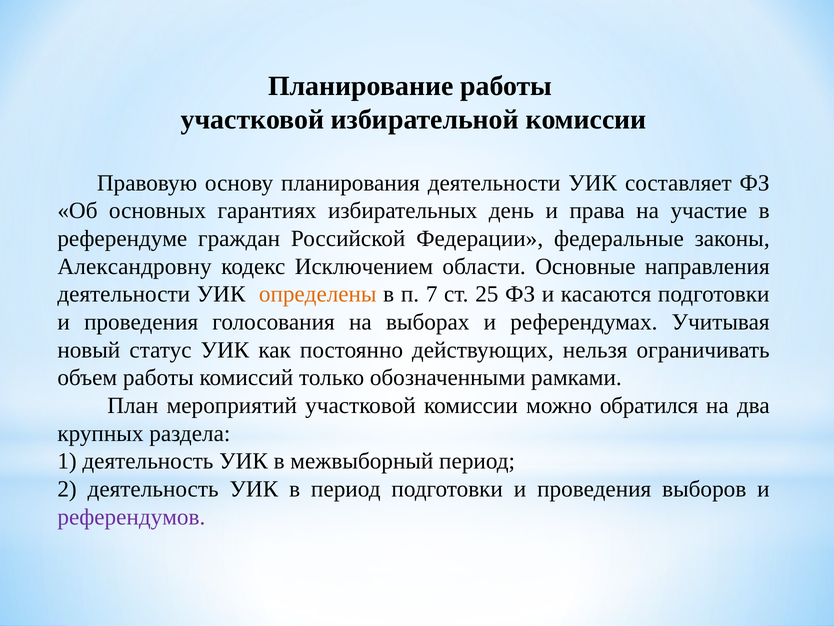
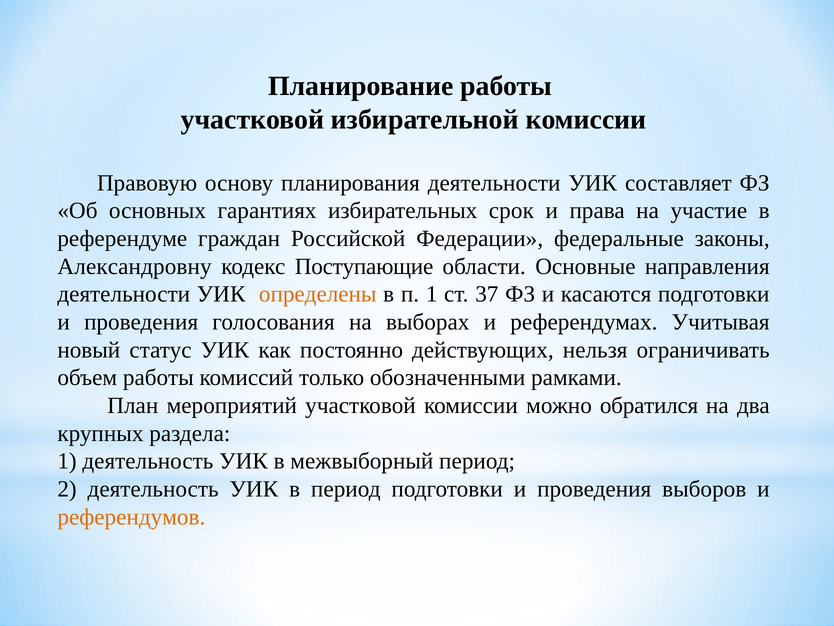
день: день -> срок (511, 211)
Исключением: Исключением -> Поступающие (364, 266)
п 7: 7 -> 1 (432, 294)
25: 25 -> 37 (487, 294)
референдумов colour: purple -> orange (131, 517)
